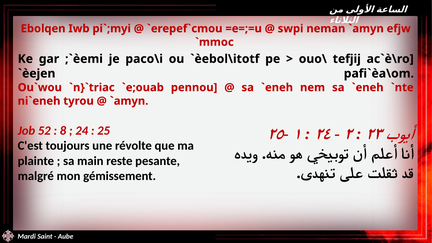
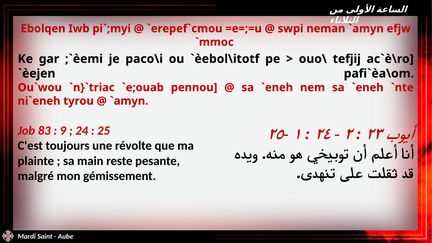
52: 52 -> 83 (44, 131)
8: 8 -> 9 (63, 131)
